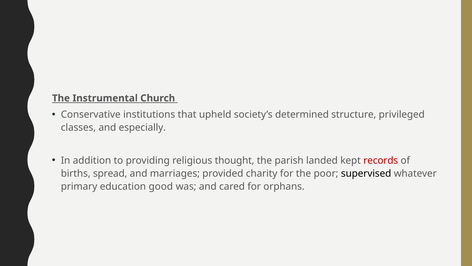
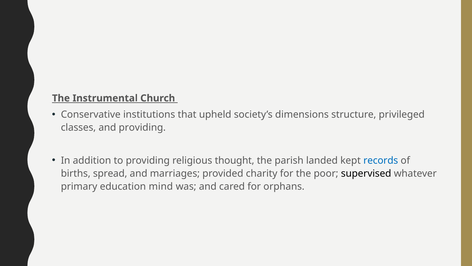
determined: determined -> dimensions (302, 114)
and especially: especially -> providing (142, 127)
records colour: red -> blue (381, 160)
good: good -> mind (161, 186)
